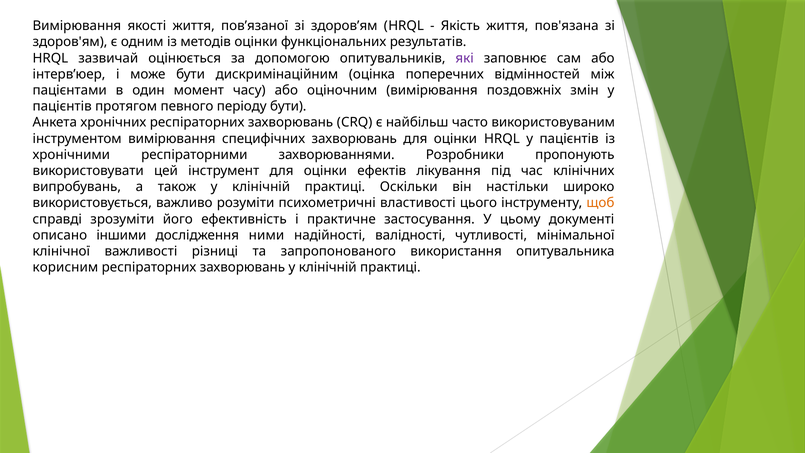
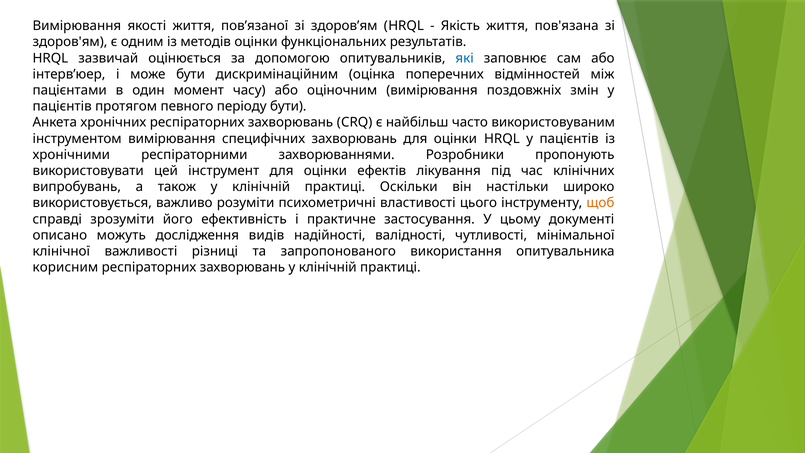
які colour: purple -> blue (465, 58)
іншими: іншими -> можуть (121, 235)
ними: ними -> видів (267, 235)
